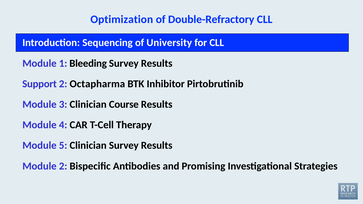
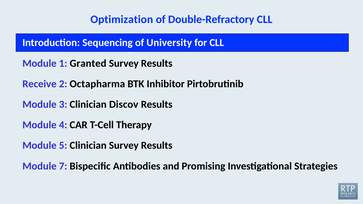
Bleeding: Bleeding -> Granted (88, 63)
Support: Support -> Receive (39, 84)
Course: Course -> Discov (124, 104)
Module 2: 2 -> 7 (63, 166)
